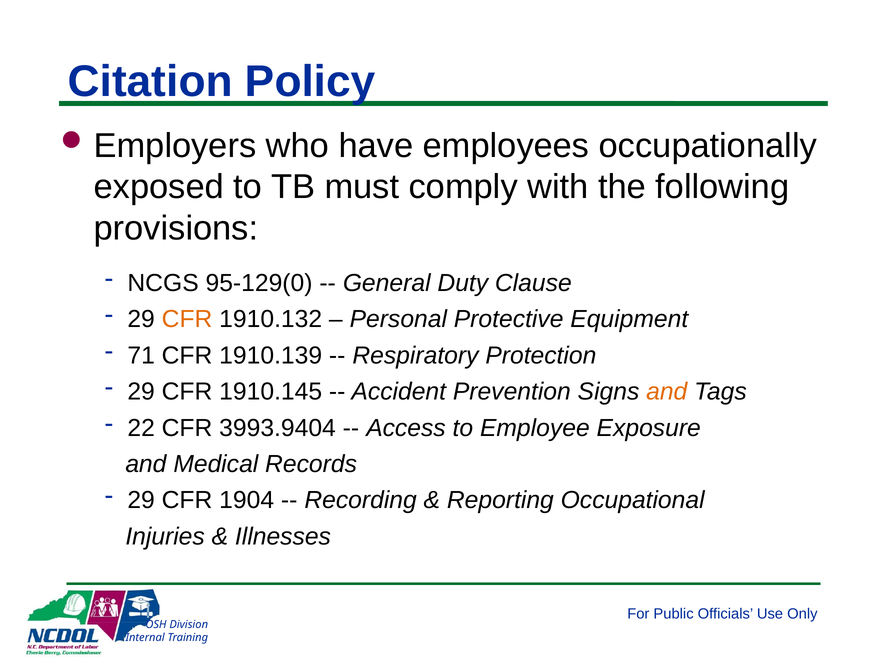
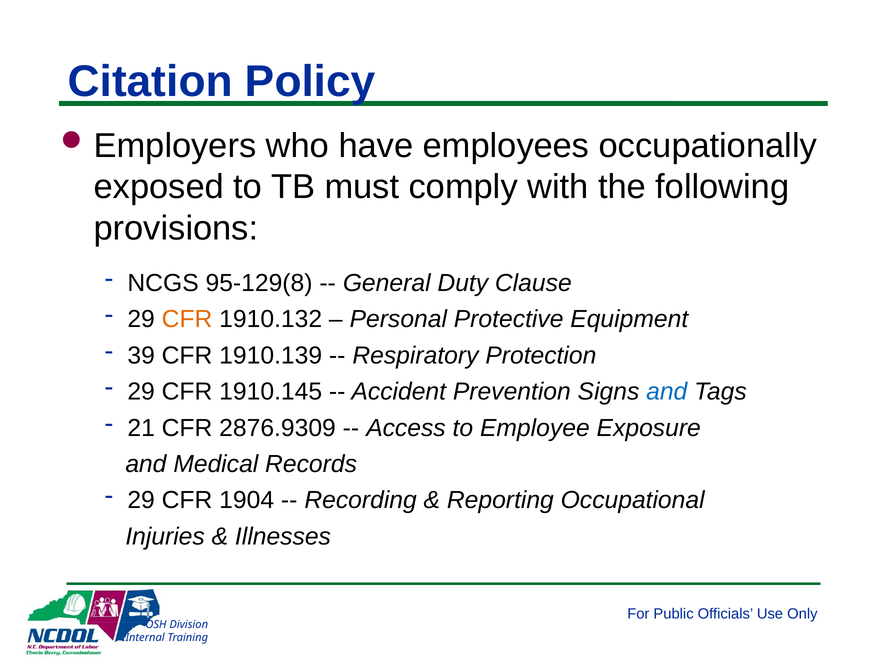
95-129(0: 95-129(0 -> 95-129(8 (259, 283)
71: 71 -> 39 (141, 356)
and colour: orange -> blue (667, 392)
22: 22 -> 21 (141, 428)
3993.9404: 3993.9404 -> 2876.9309 (278, 428)
